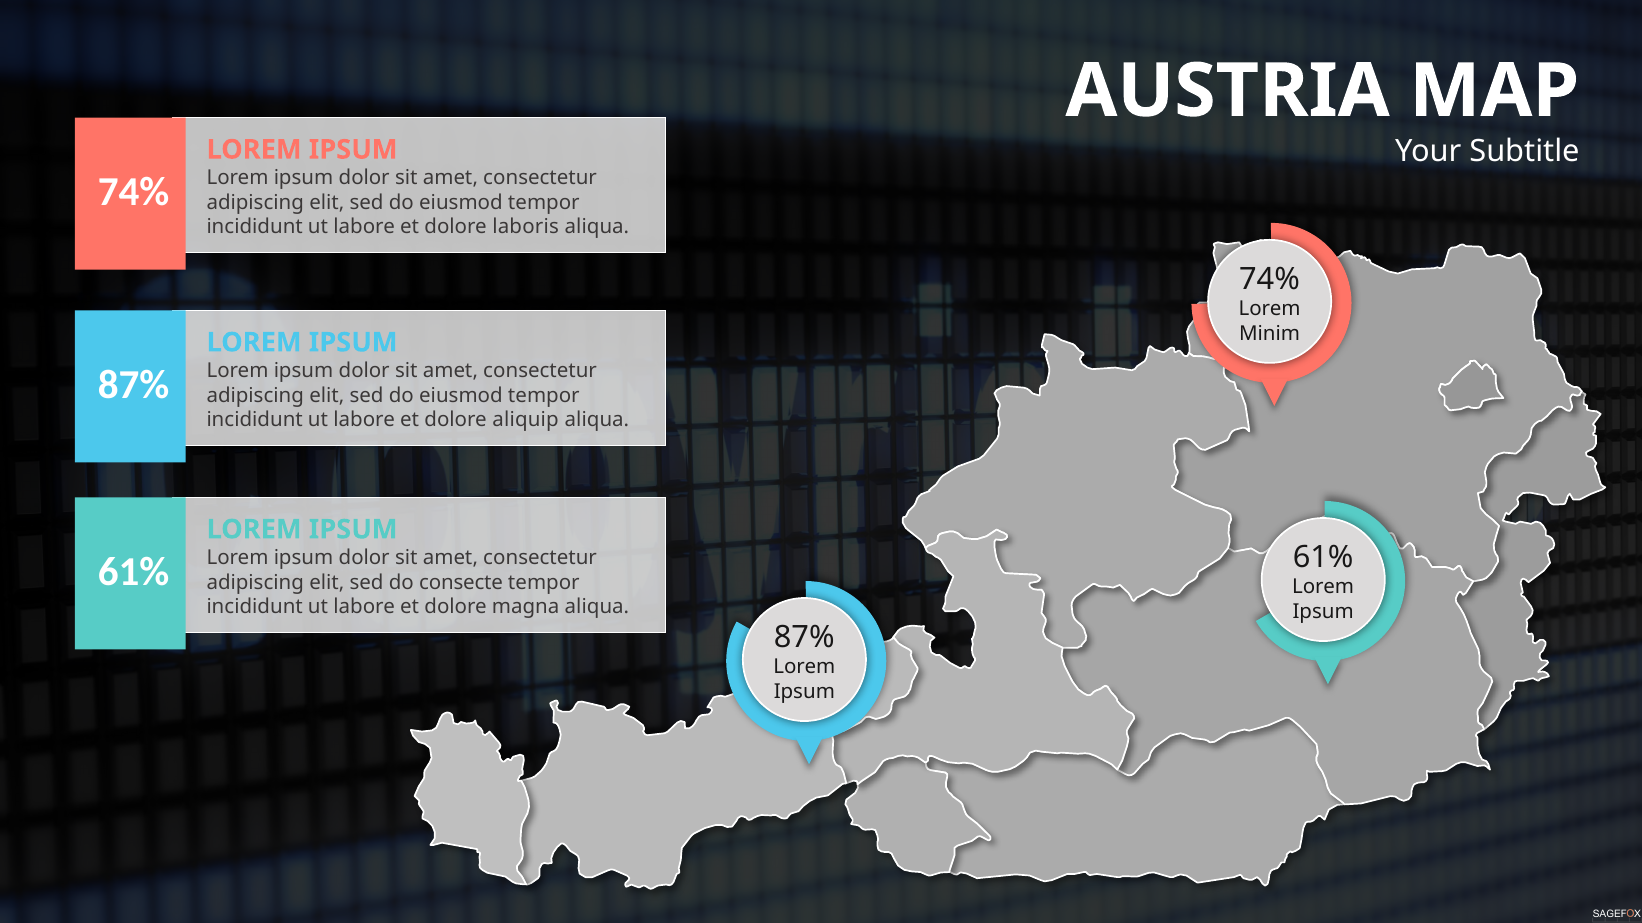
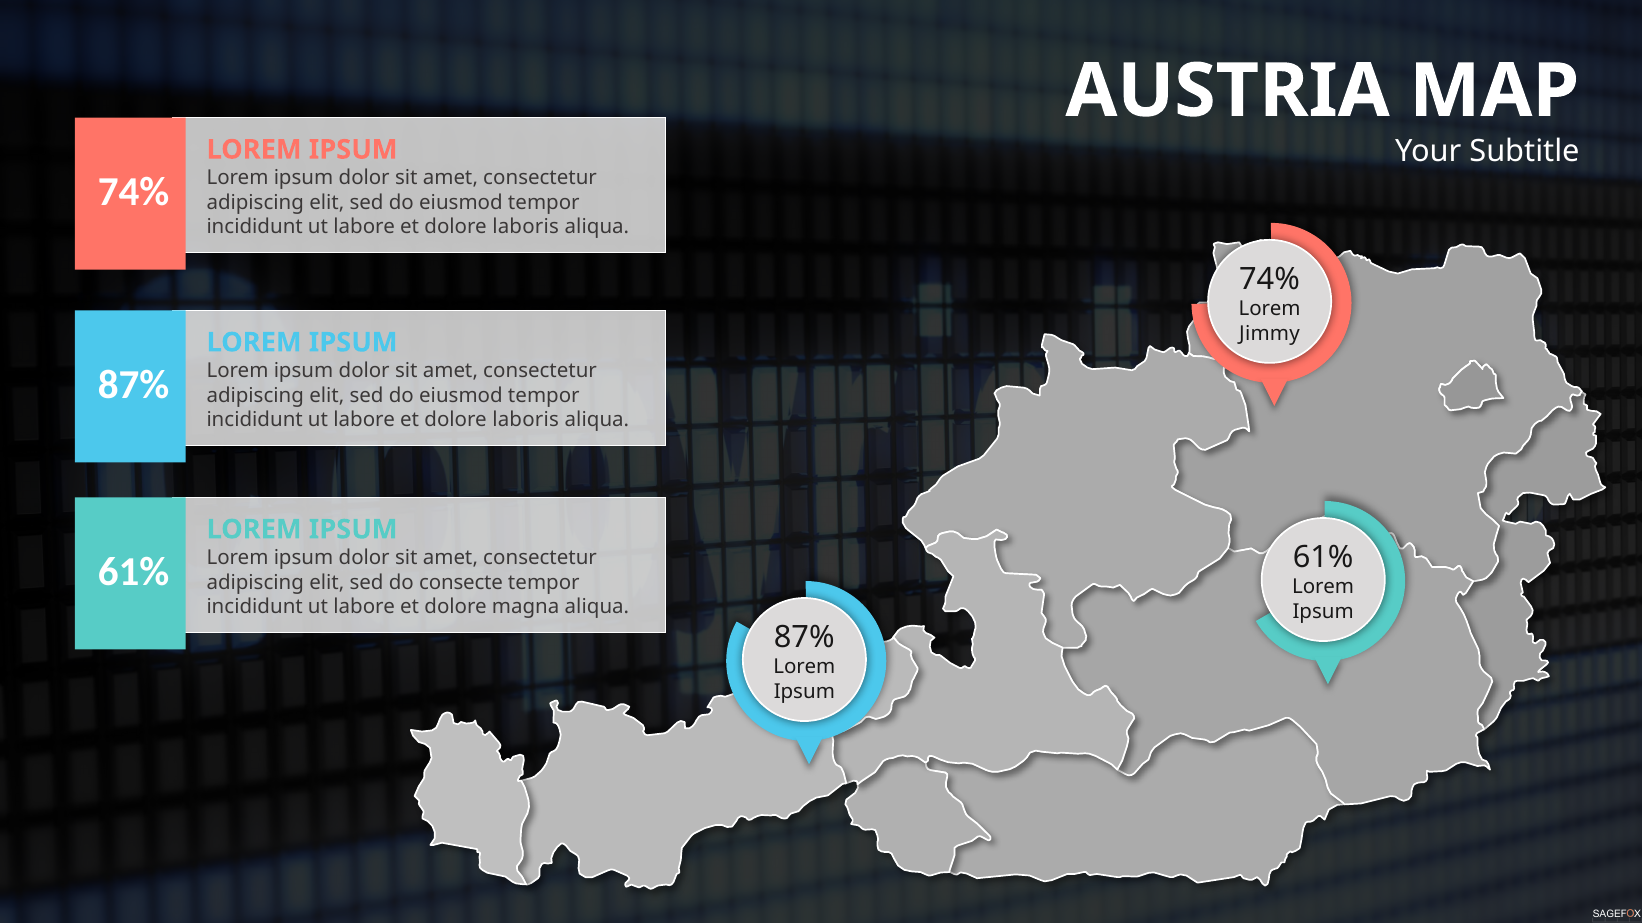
Minim: Minim -> Jimmy (1269, 334)
aliquip: aliquip -> laboris (526, 420)
